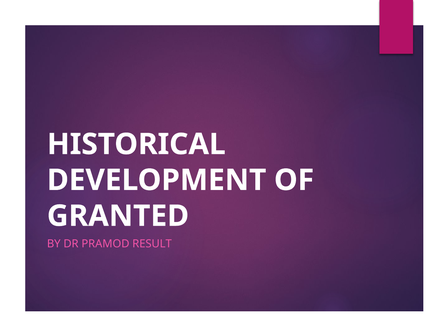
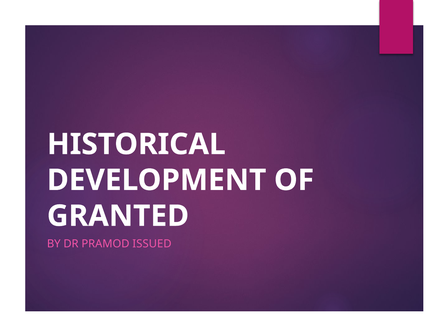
RESULT: RESULT -> ISSUED (152, 244)
